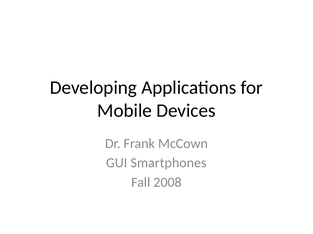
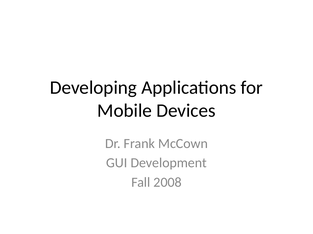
Smartphones: Smartphones -> Development (169, 163)
